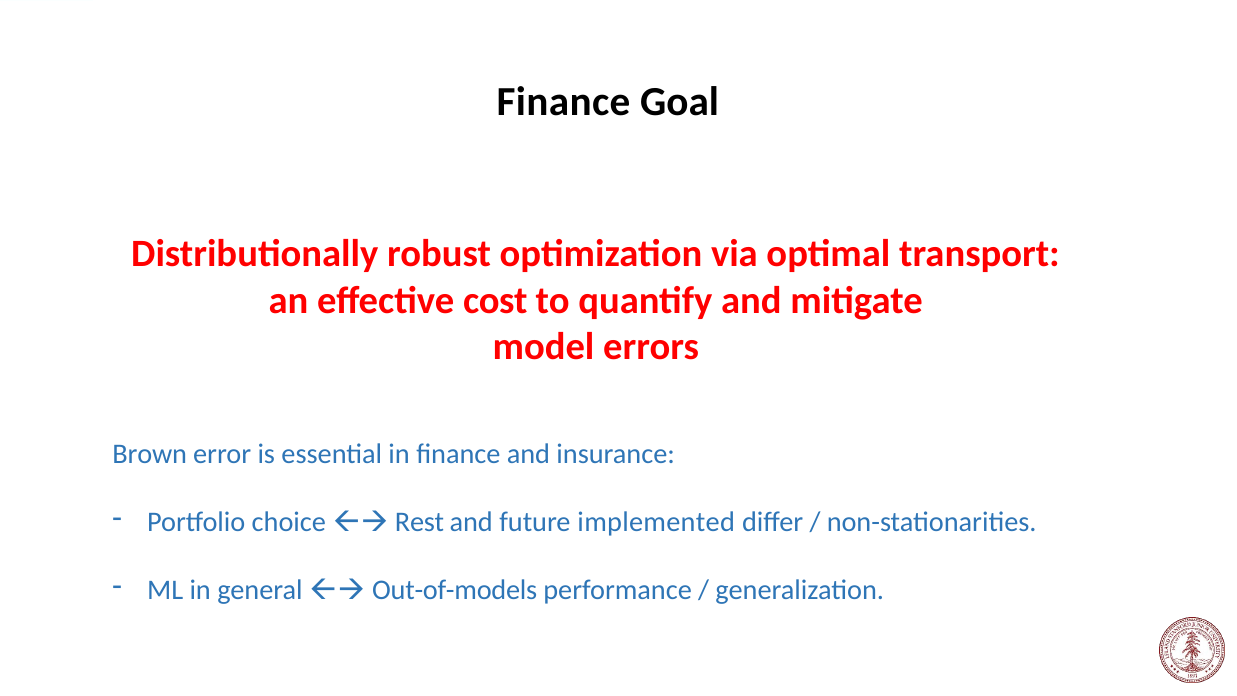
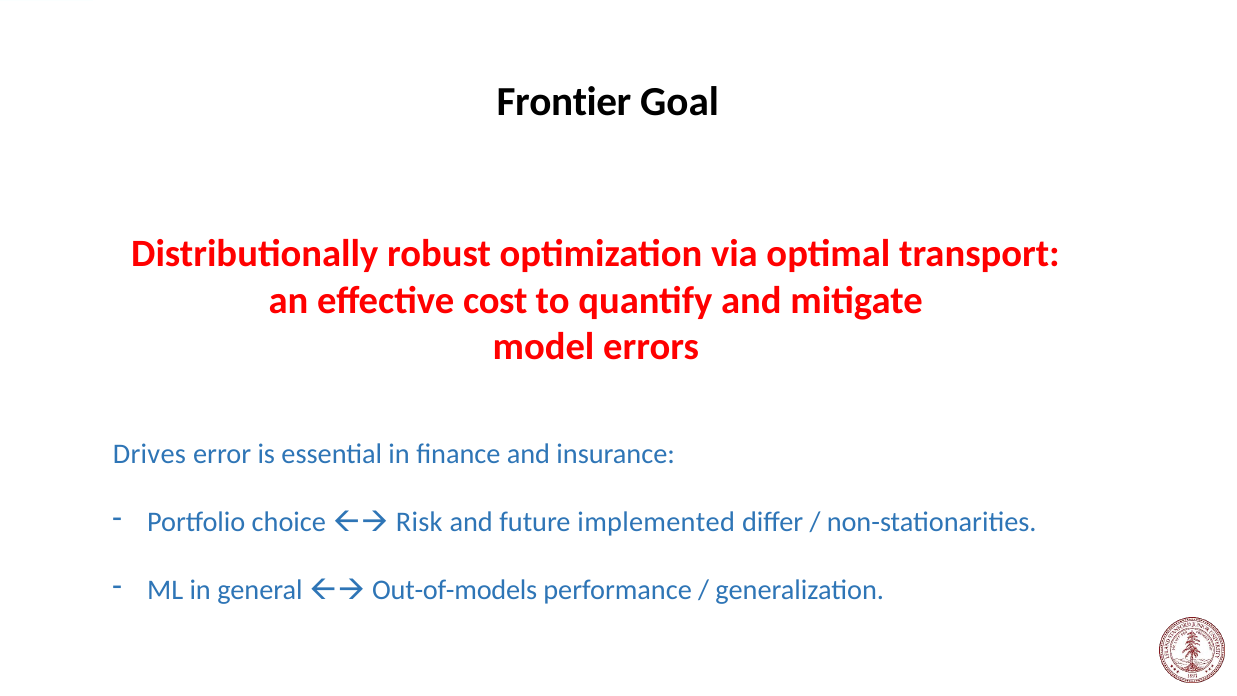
Finance: Finance -> Frontier (564, 102)
Brown: Brown -> Drives (149, 454)
Rest: Rest -> Risk (419, 522)
